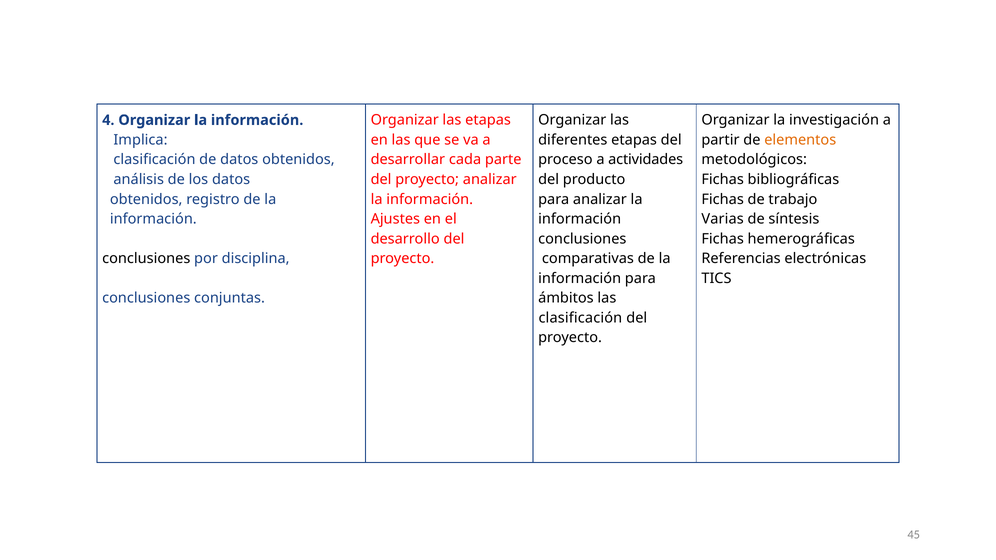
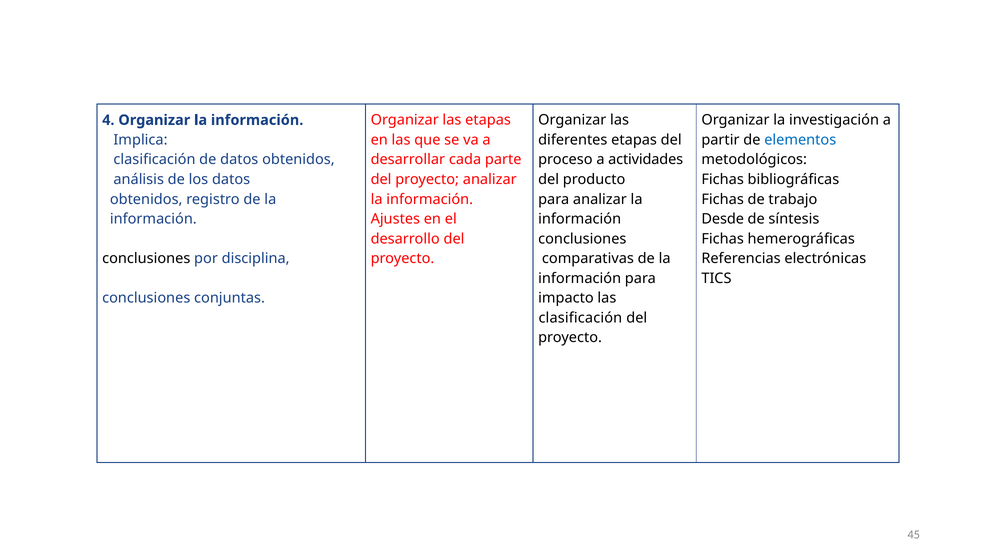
elementos colour: orange -> blue (800, 140)
Varias: Varias -> Desde (723, 219)
ámbitos: ámbitos -> impacto (566, 298)
